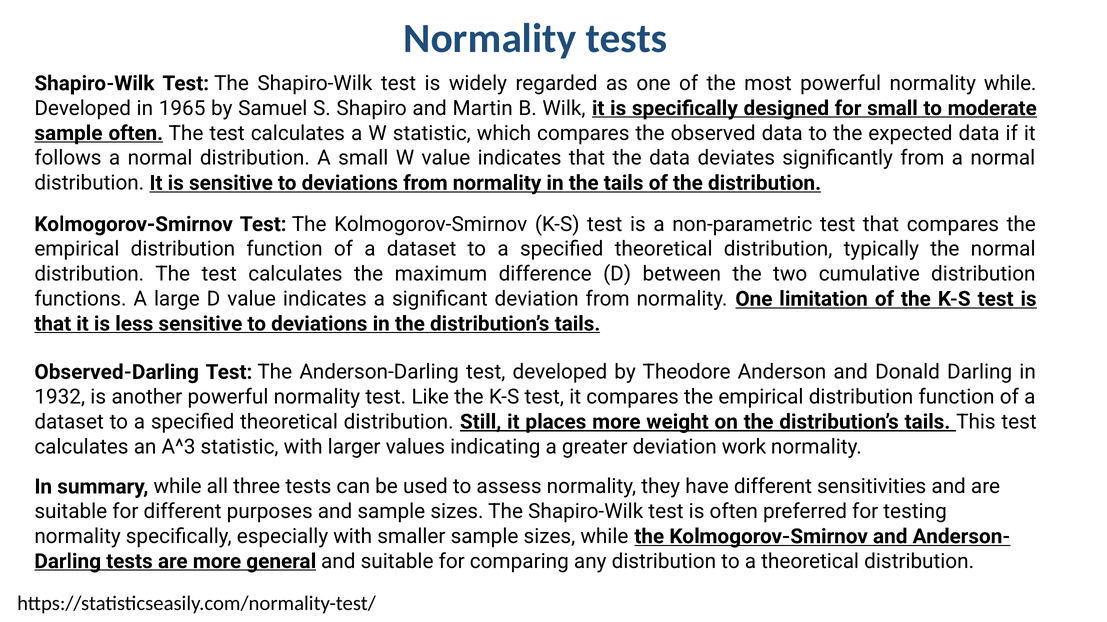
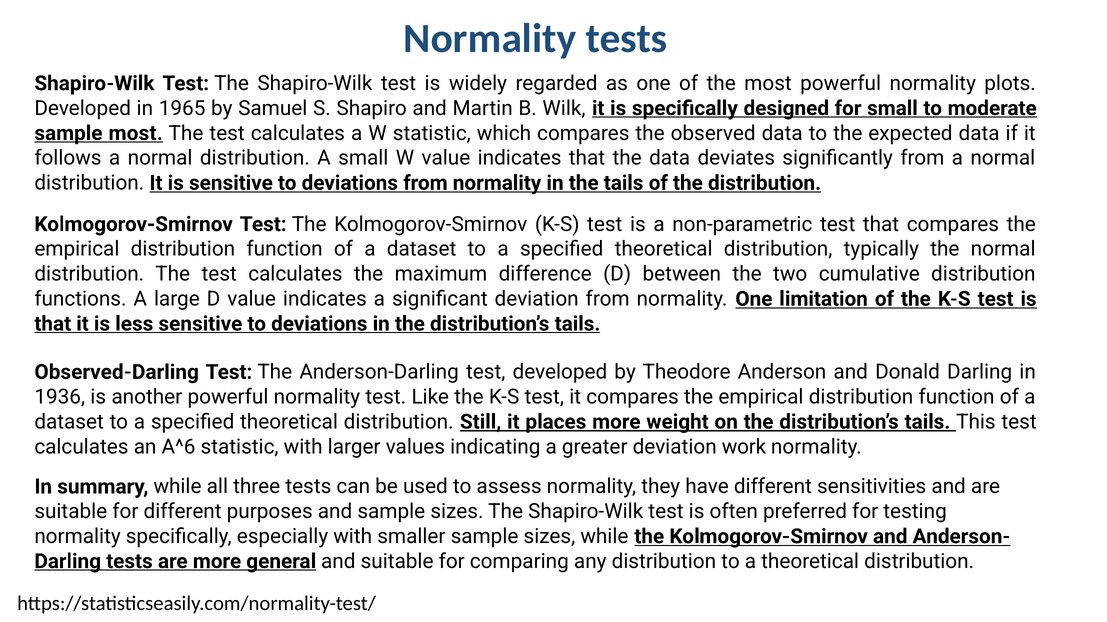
normality while: while -> plots (1010, 83)
sample often: often -> most (136, 133)
1932: 1932 -> 1936 (60, 397)
A^3: A^3 -> A^6 (178, 447)
